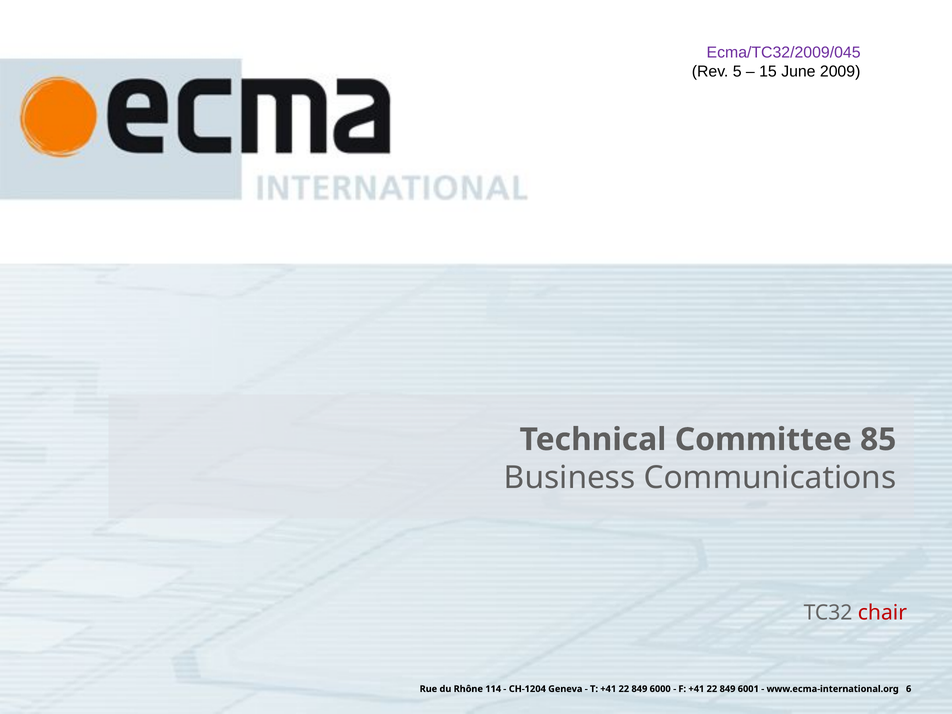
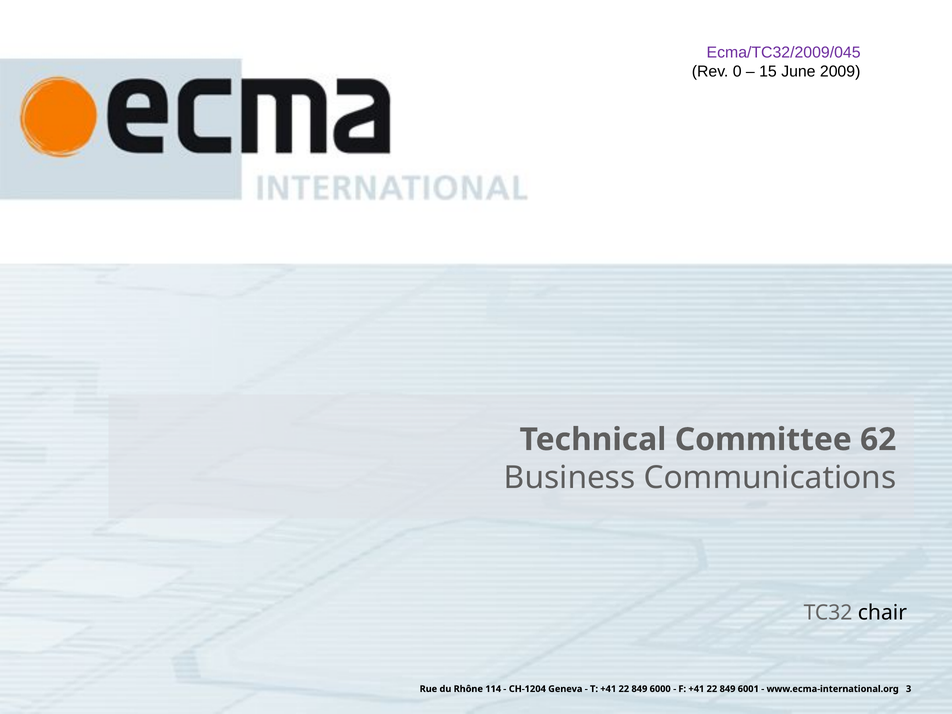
5: 5 -> 0 (737, 71)
85: 85 -> 62 (878, 440)
chair colour: red -> black (882, 613)
6: 6 -> 3 (909, 689)
